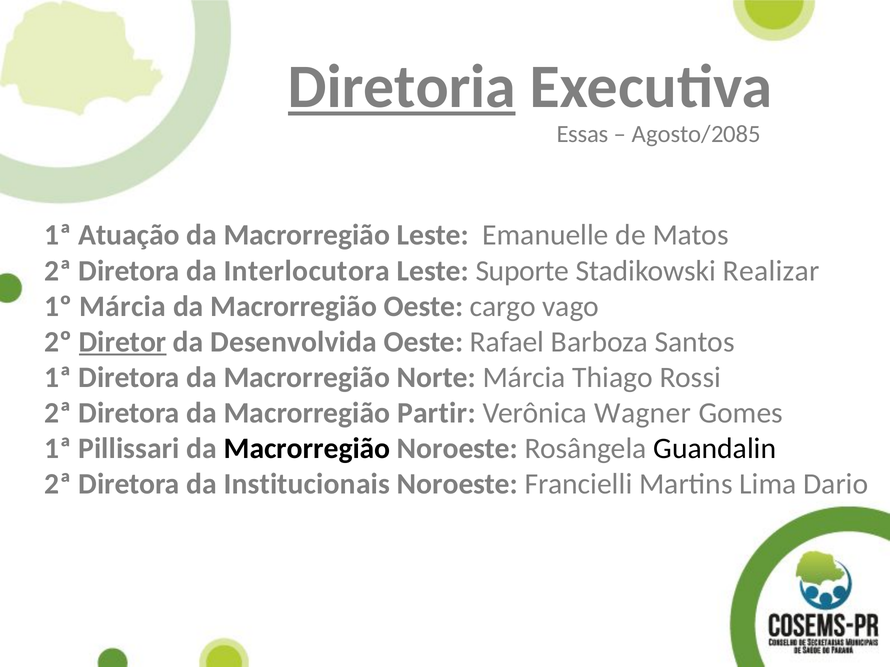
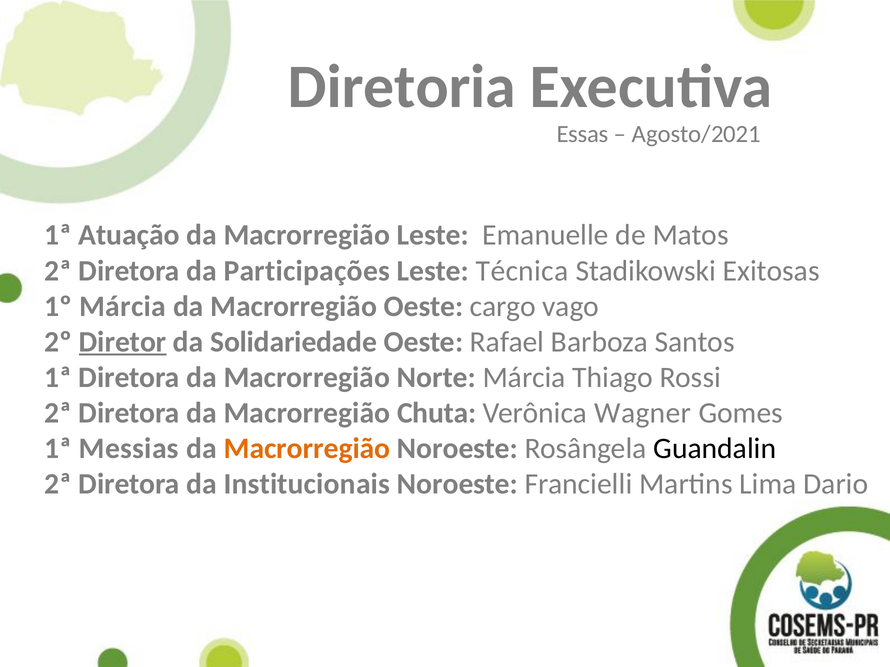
Diretoria underline: present -> none (402, 87)
Agosto/2085: Agosto/2085 -> Agosto/2021 (696, 134)
Interlocutora: Interlocutora -> Participações (307, 271)
Suporte: Suporte -> Técnica (522, 271)
Realizar: Realizar -> Exitosas (771, 271)
Desenvolvida: Desenvolvida -> Solidariedade (294, 342)
Partir: Partir -> Chuta (437, 413)
Pillissari: Pillissari -> Messias (129, 449)
Macrorregião colour: black -> orange (307, 449)
